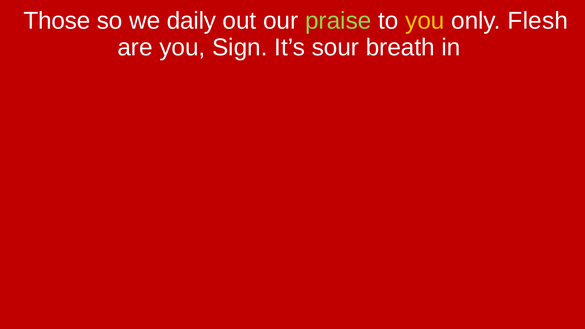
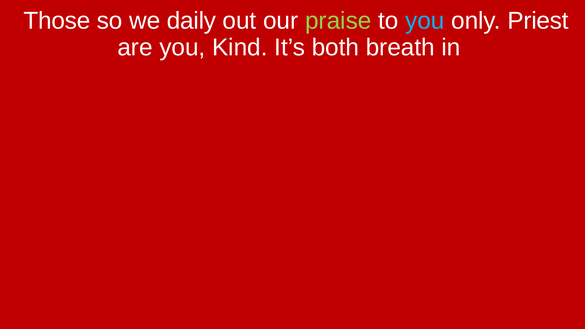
you colour: yellow -> light blue (425, 21)
Flesh: Flesh -> Priest (538, 21)
Sign: Sign -> Kind (240, 48)
sour: sour -> both (335, 48)
